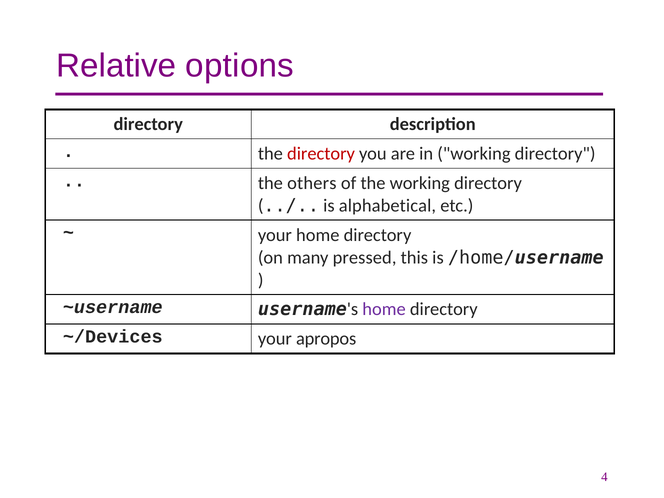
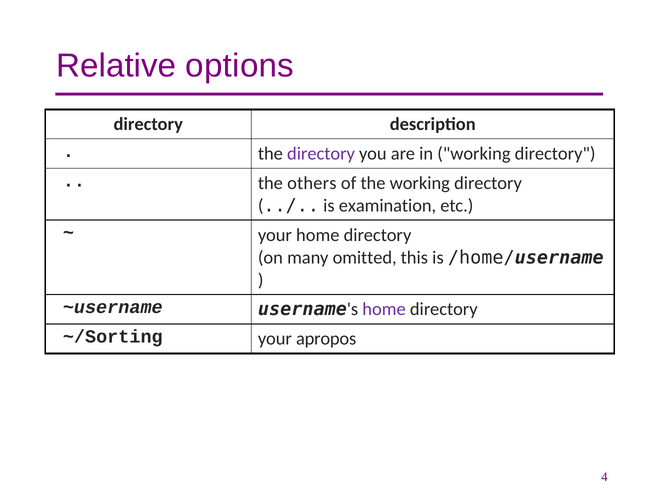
directory colour: red -> purple (321, 154)
alphabetical: alphabetical -> examination (388, 206)
pressed: pressed -> omitted (365, 258)
~/Devices: ~/Devices -> ~/Sorting (113, 337)
